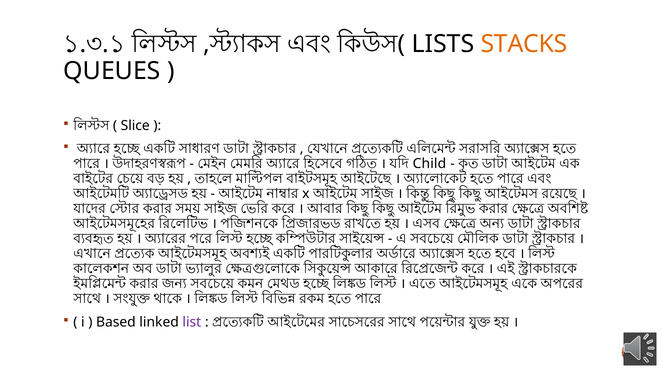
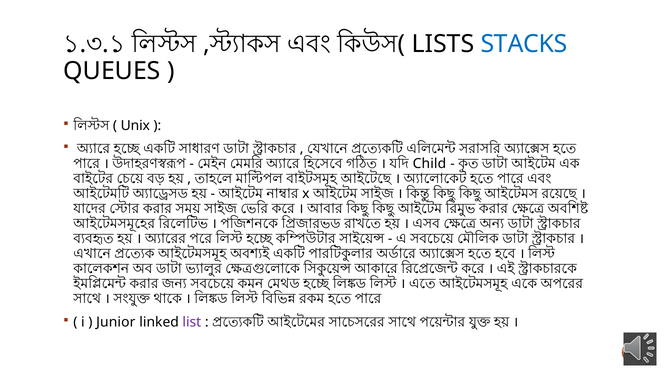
STACKS colour: orange -> blue (524, 44)
Slice: Slice -> Unix (135, 126)
Based: Based -> Junior (116, 322)
